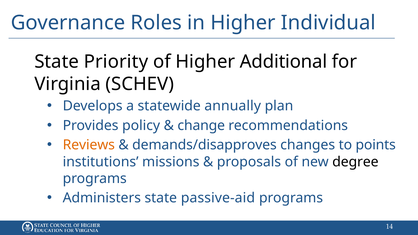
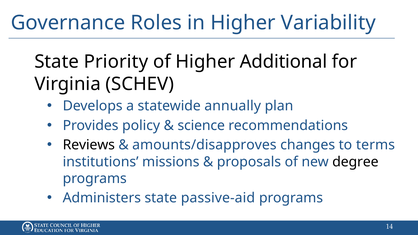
Individual: Individual -> Variability (328, 23)
change: change -> science (201, 126)
Reviews colour: orange -> black (89, 145)
demands/disapproves: demands/disapproves -> amounts/disapproves (204, 145)
points: points -> terms (376, 145)
